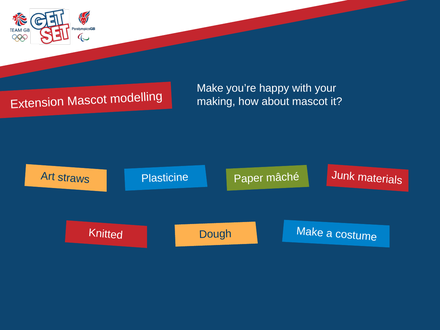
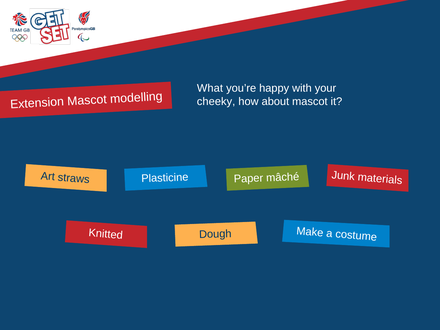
Make: Make -> What (210, 88)
making: making -> cheeky (216, 102)
